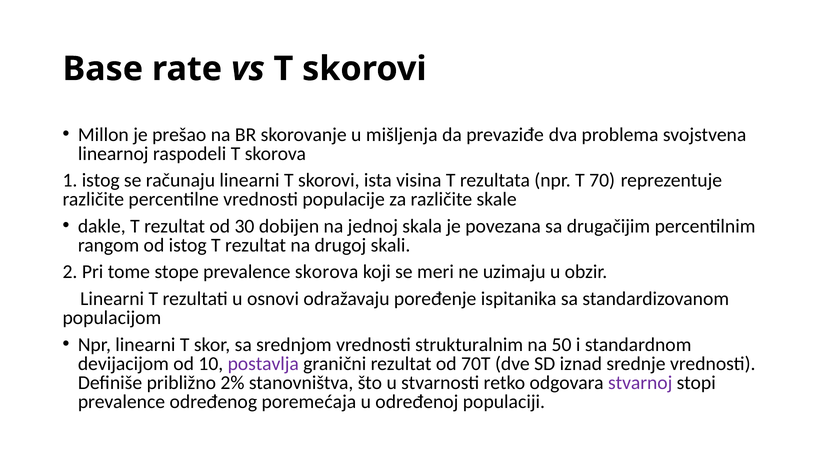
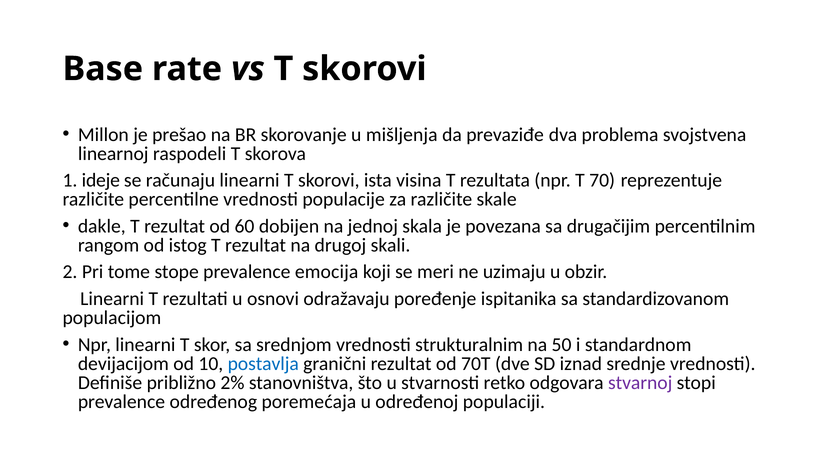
1 istog: istog -> ideje (101, 180)
30: 30 -> 60 (244, 226)
prevalence skorova: skorova -> emocija (327, 272)
postavlja colour: purple -> blue (263, 364)
